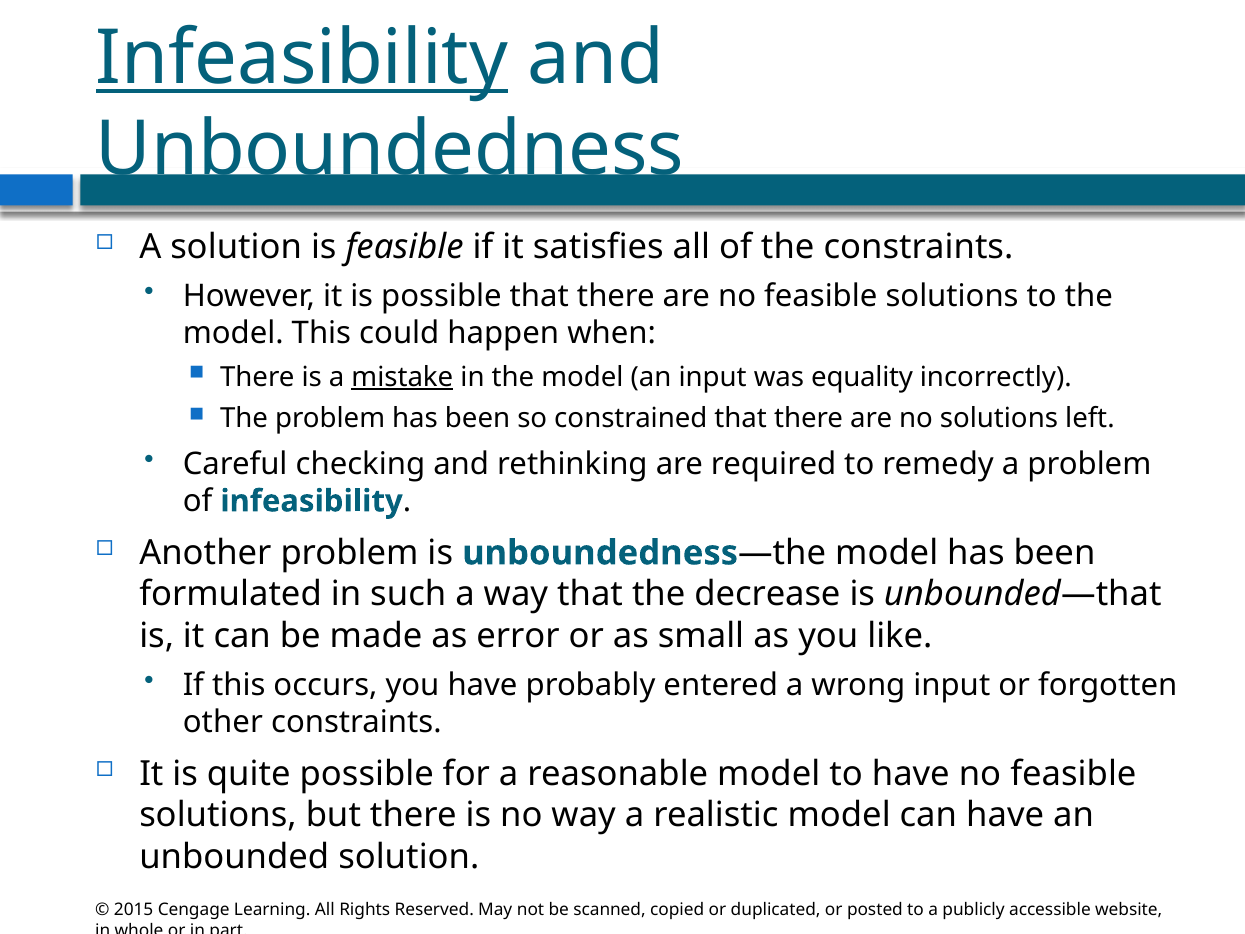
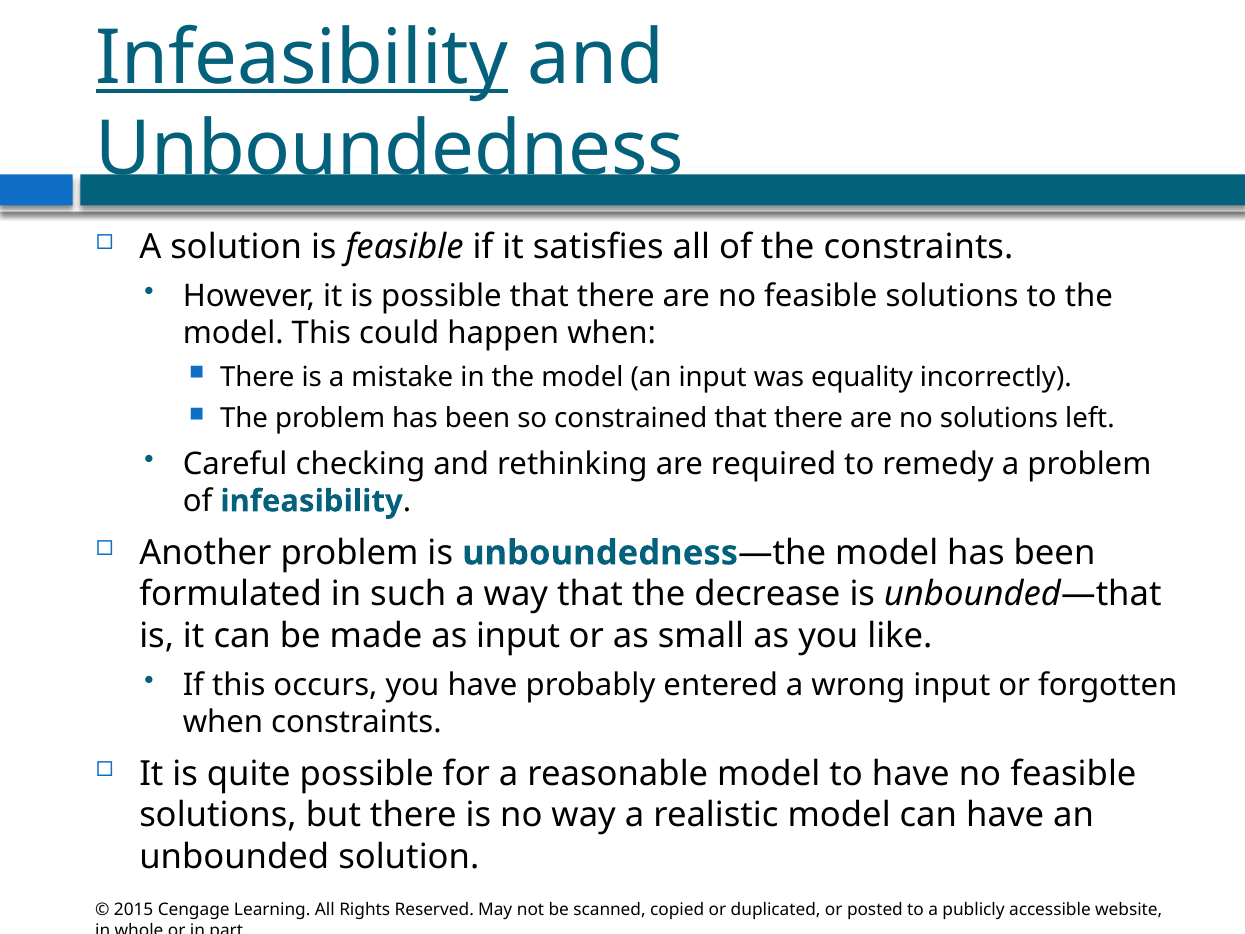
mistake underline: present -> none (402, 377)
as error: error -> input (518, 636)
other: other -> when (223, 722)
